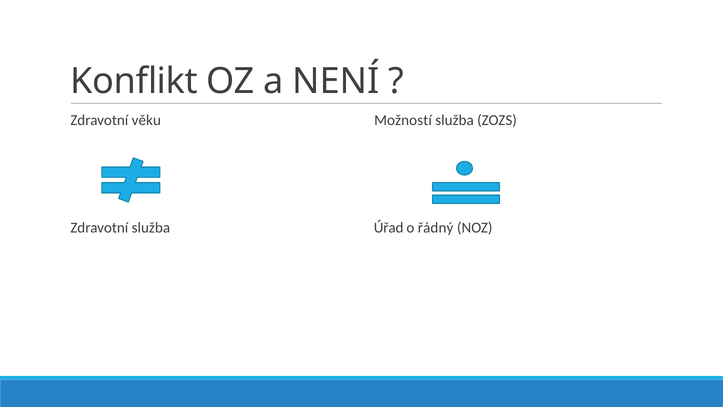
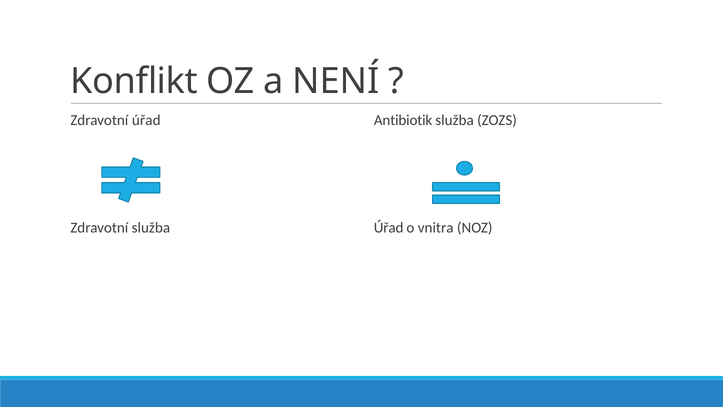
Zdravotní věku: věku -> úřad (146, 120)
Možností: Možností -> Antibiotik (403, 120)
řádný: řádný -> vnitra (436, 227)
